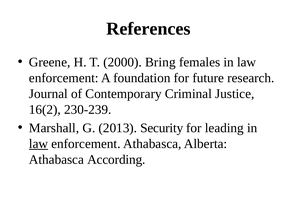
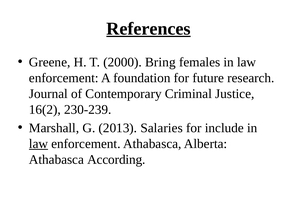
References underline: none -> present (148, 29)
Security: Security -> Salaries (162, 128)
leading: leading -> include (224, 128)
